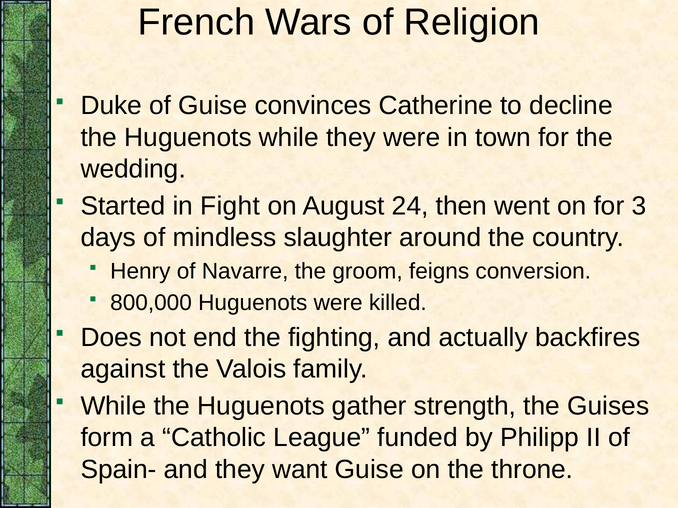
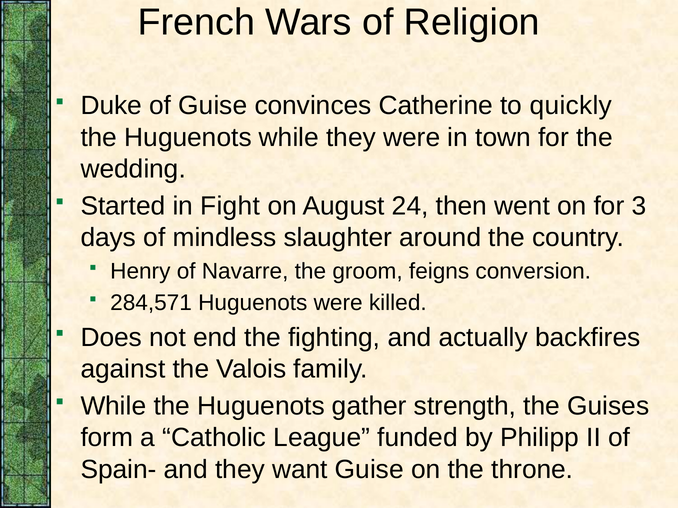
decline: decline -> quickly (571, 106)
800,000: 800,000 -> 284,571 (151, 303)
